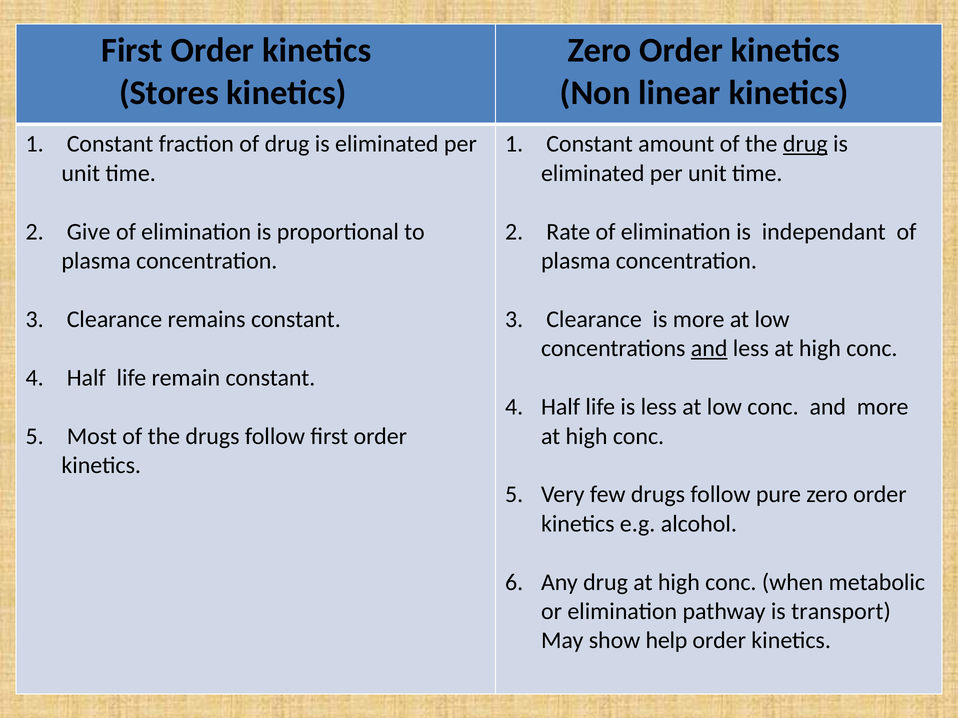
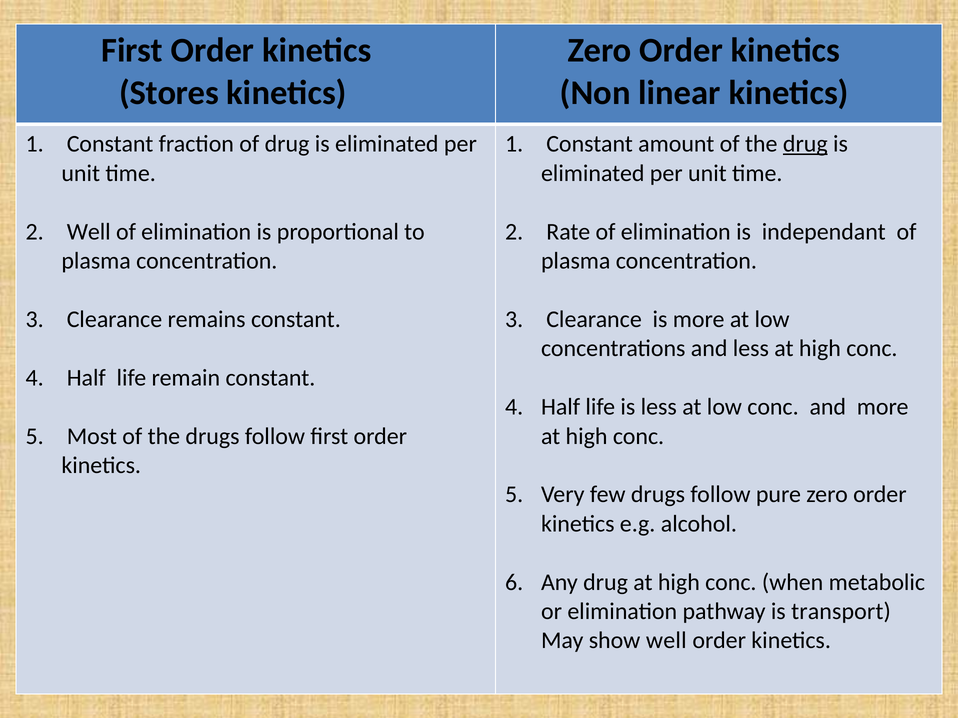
Give: Give -> Well (89, 232)
and underline: present -> none (709, 349)
show help: help -> well (666, 641)
